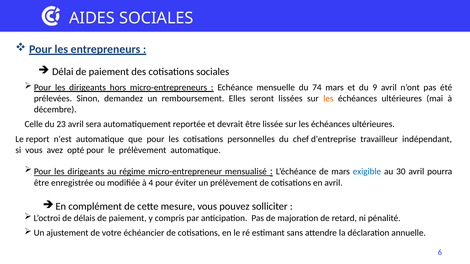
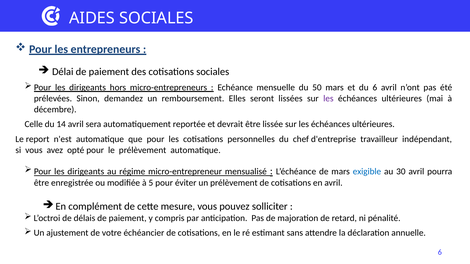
74: 74 -> 50 (317, 88)
du 9: 9 -> 6 (375, 88)
les colour: orange -> purple (328, 99)
23: 23 -> 14 (61, 124)
4: 4 -> 5 (151, 183)
